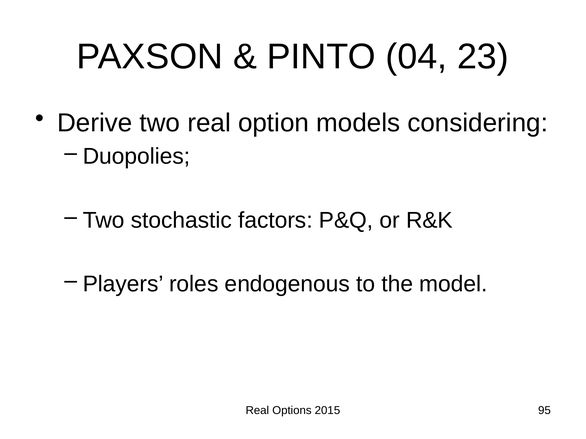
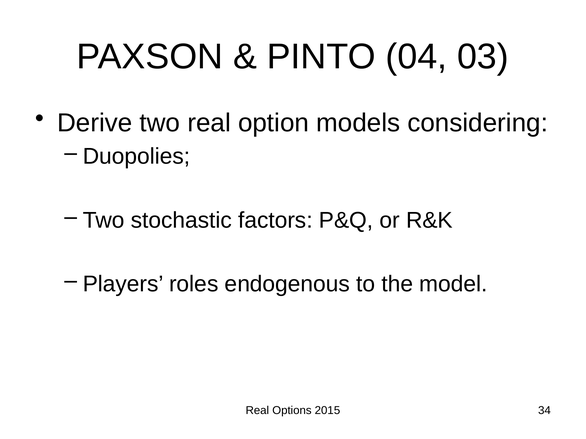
23: 23 -> 03 (483, 57)
95: 95 -> 34 (544, 411)
